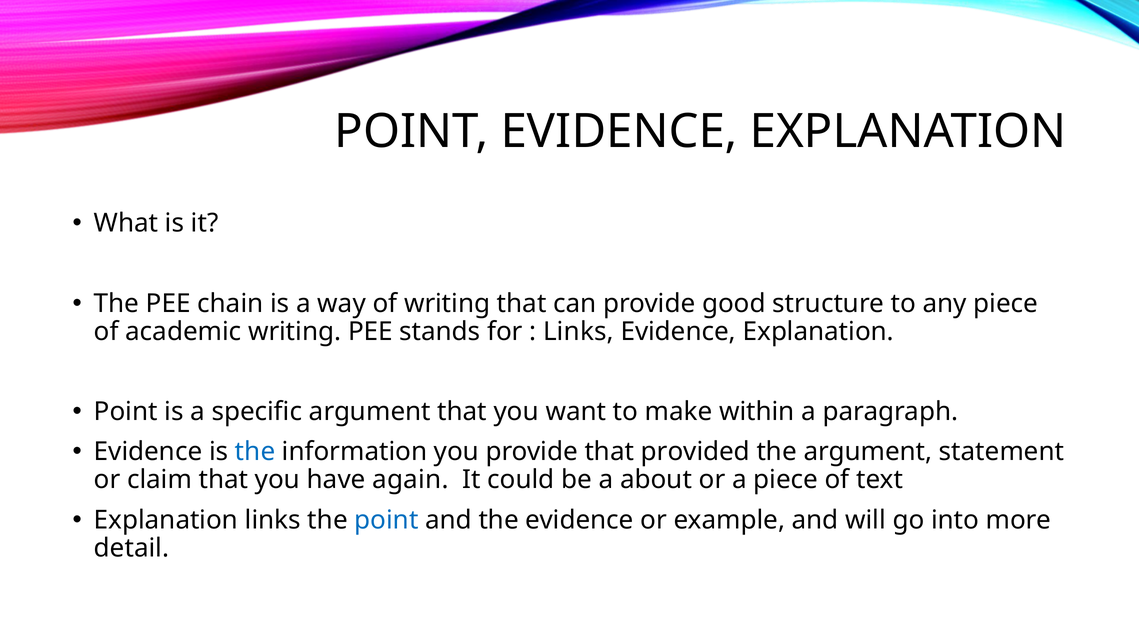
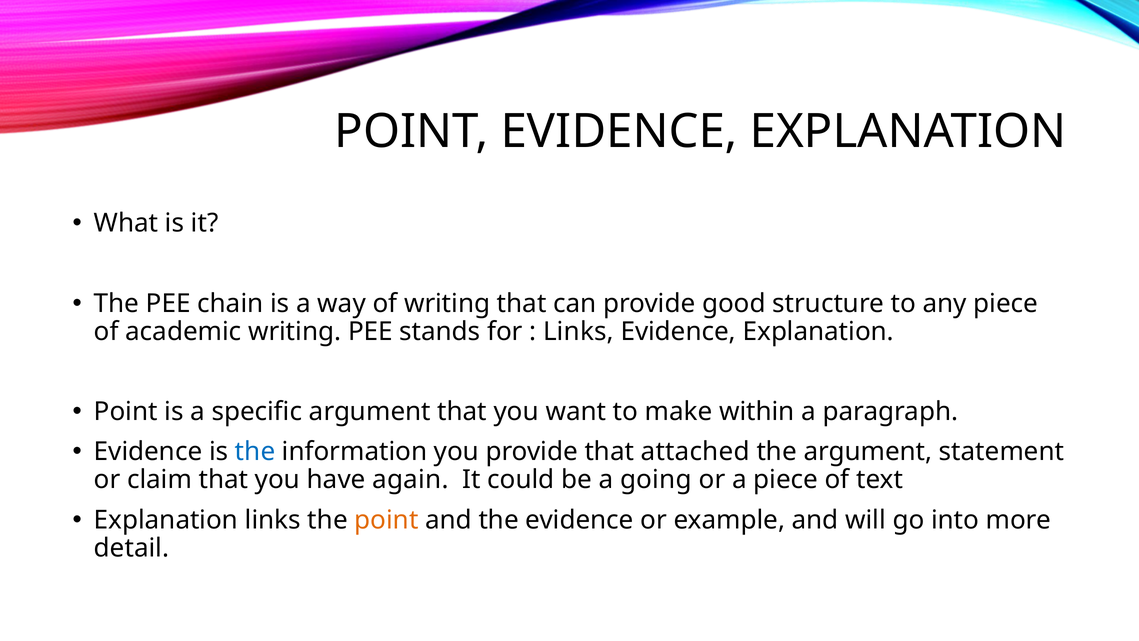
provided: provided -> attached (695, 451)
about: about -> going (656, 480)
point colour: blue -> orange (386, 520)
